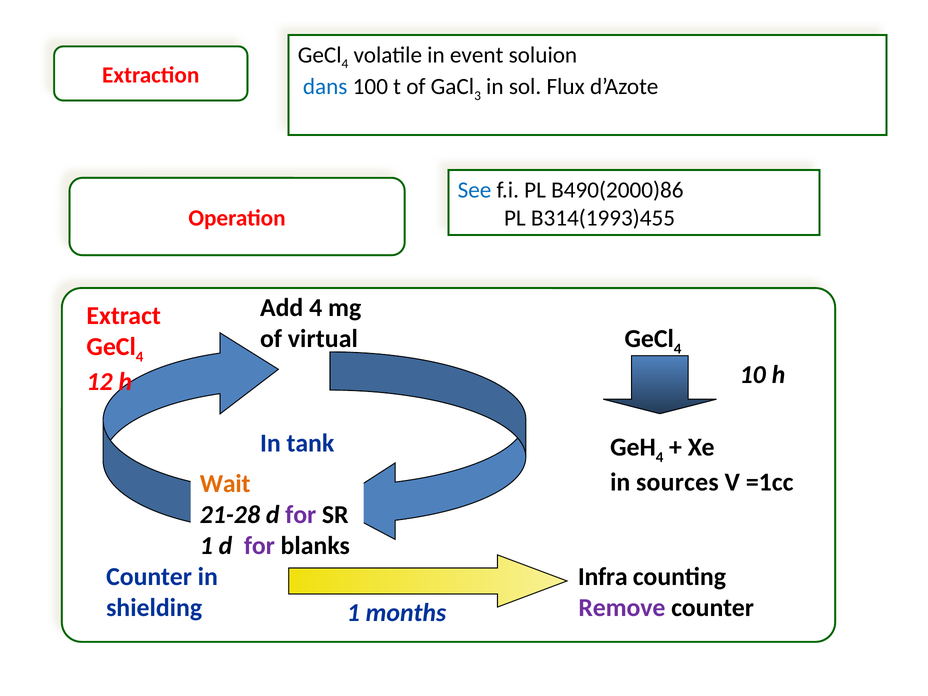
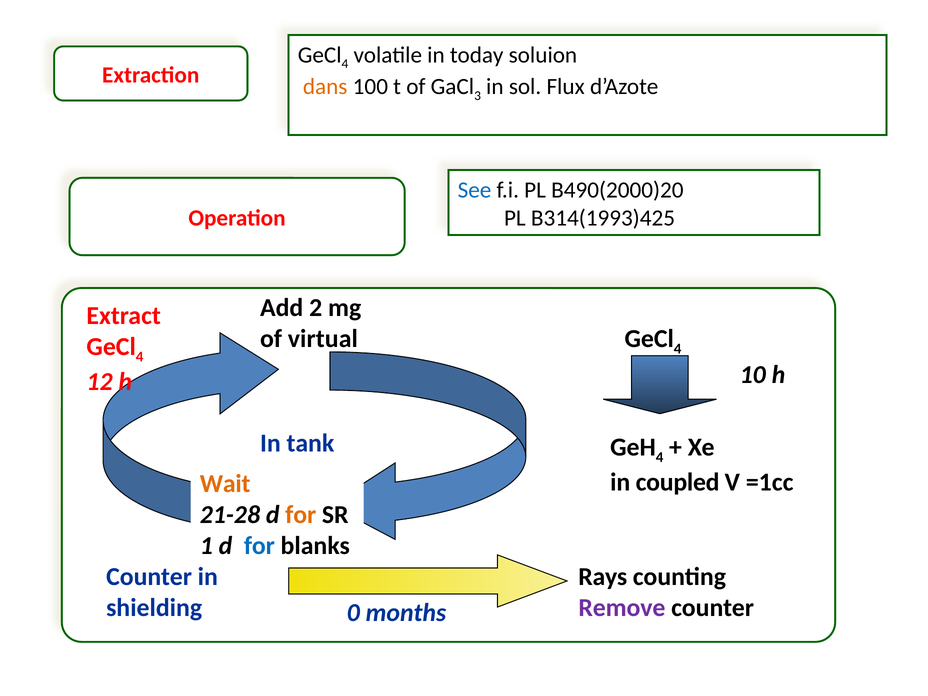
event: event -> today (477, 55)
dans colour: blue -> orange (325, 87)
B490(2000)86: B490(2000)86 -> B490(2000)20 (617, 190)
B314(1993)455: B314(1993)455 -> B314(1993)425 (603, 218)
Add 4: 4 -> 2 (316, 308)
sources: sources -> coupled (678, 482)
for colour: purple -> orange (301, 515)
for colour: purple -> blue (259, 546)
Infra: Infra -> Rays (603, 577)
shielding 1: 1 -> 0 (353, 613)
